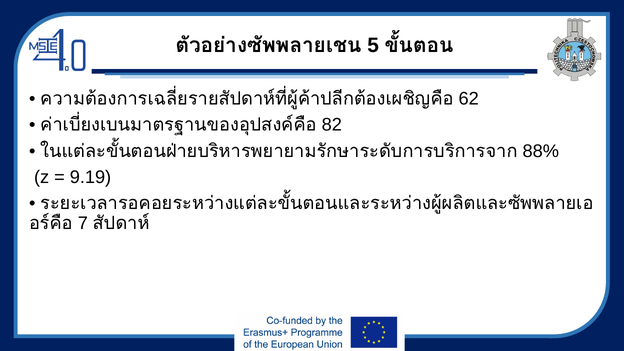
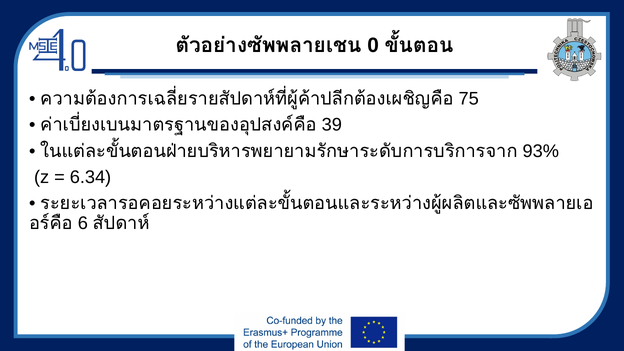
5: 5 -> 0 (373, 46)
62: 62 -> 75 (469, 99)
82: 82 -> 39 (332, 125)
88%: 88% -> 93% (541, 151)
9.19: 9.19 -> 6.34 (90, 177)
7: 7 -> 6 (83, 223)
